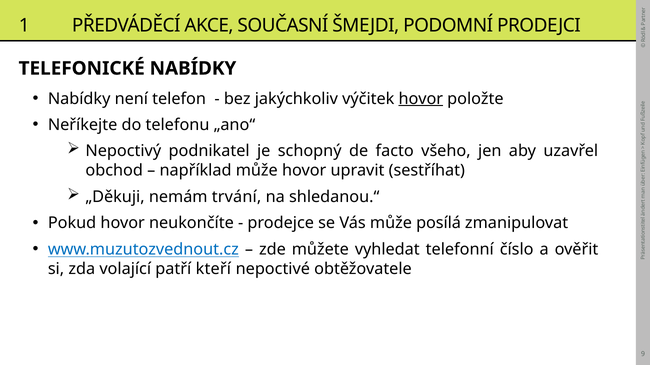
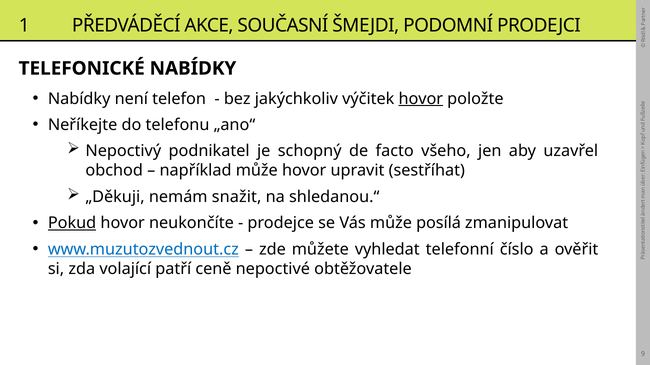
trvání: trvání -> snažit (237, 197)
Pokud underline: none -> present (72, 223)
kteří: kteří -> ceně (213, 269)
